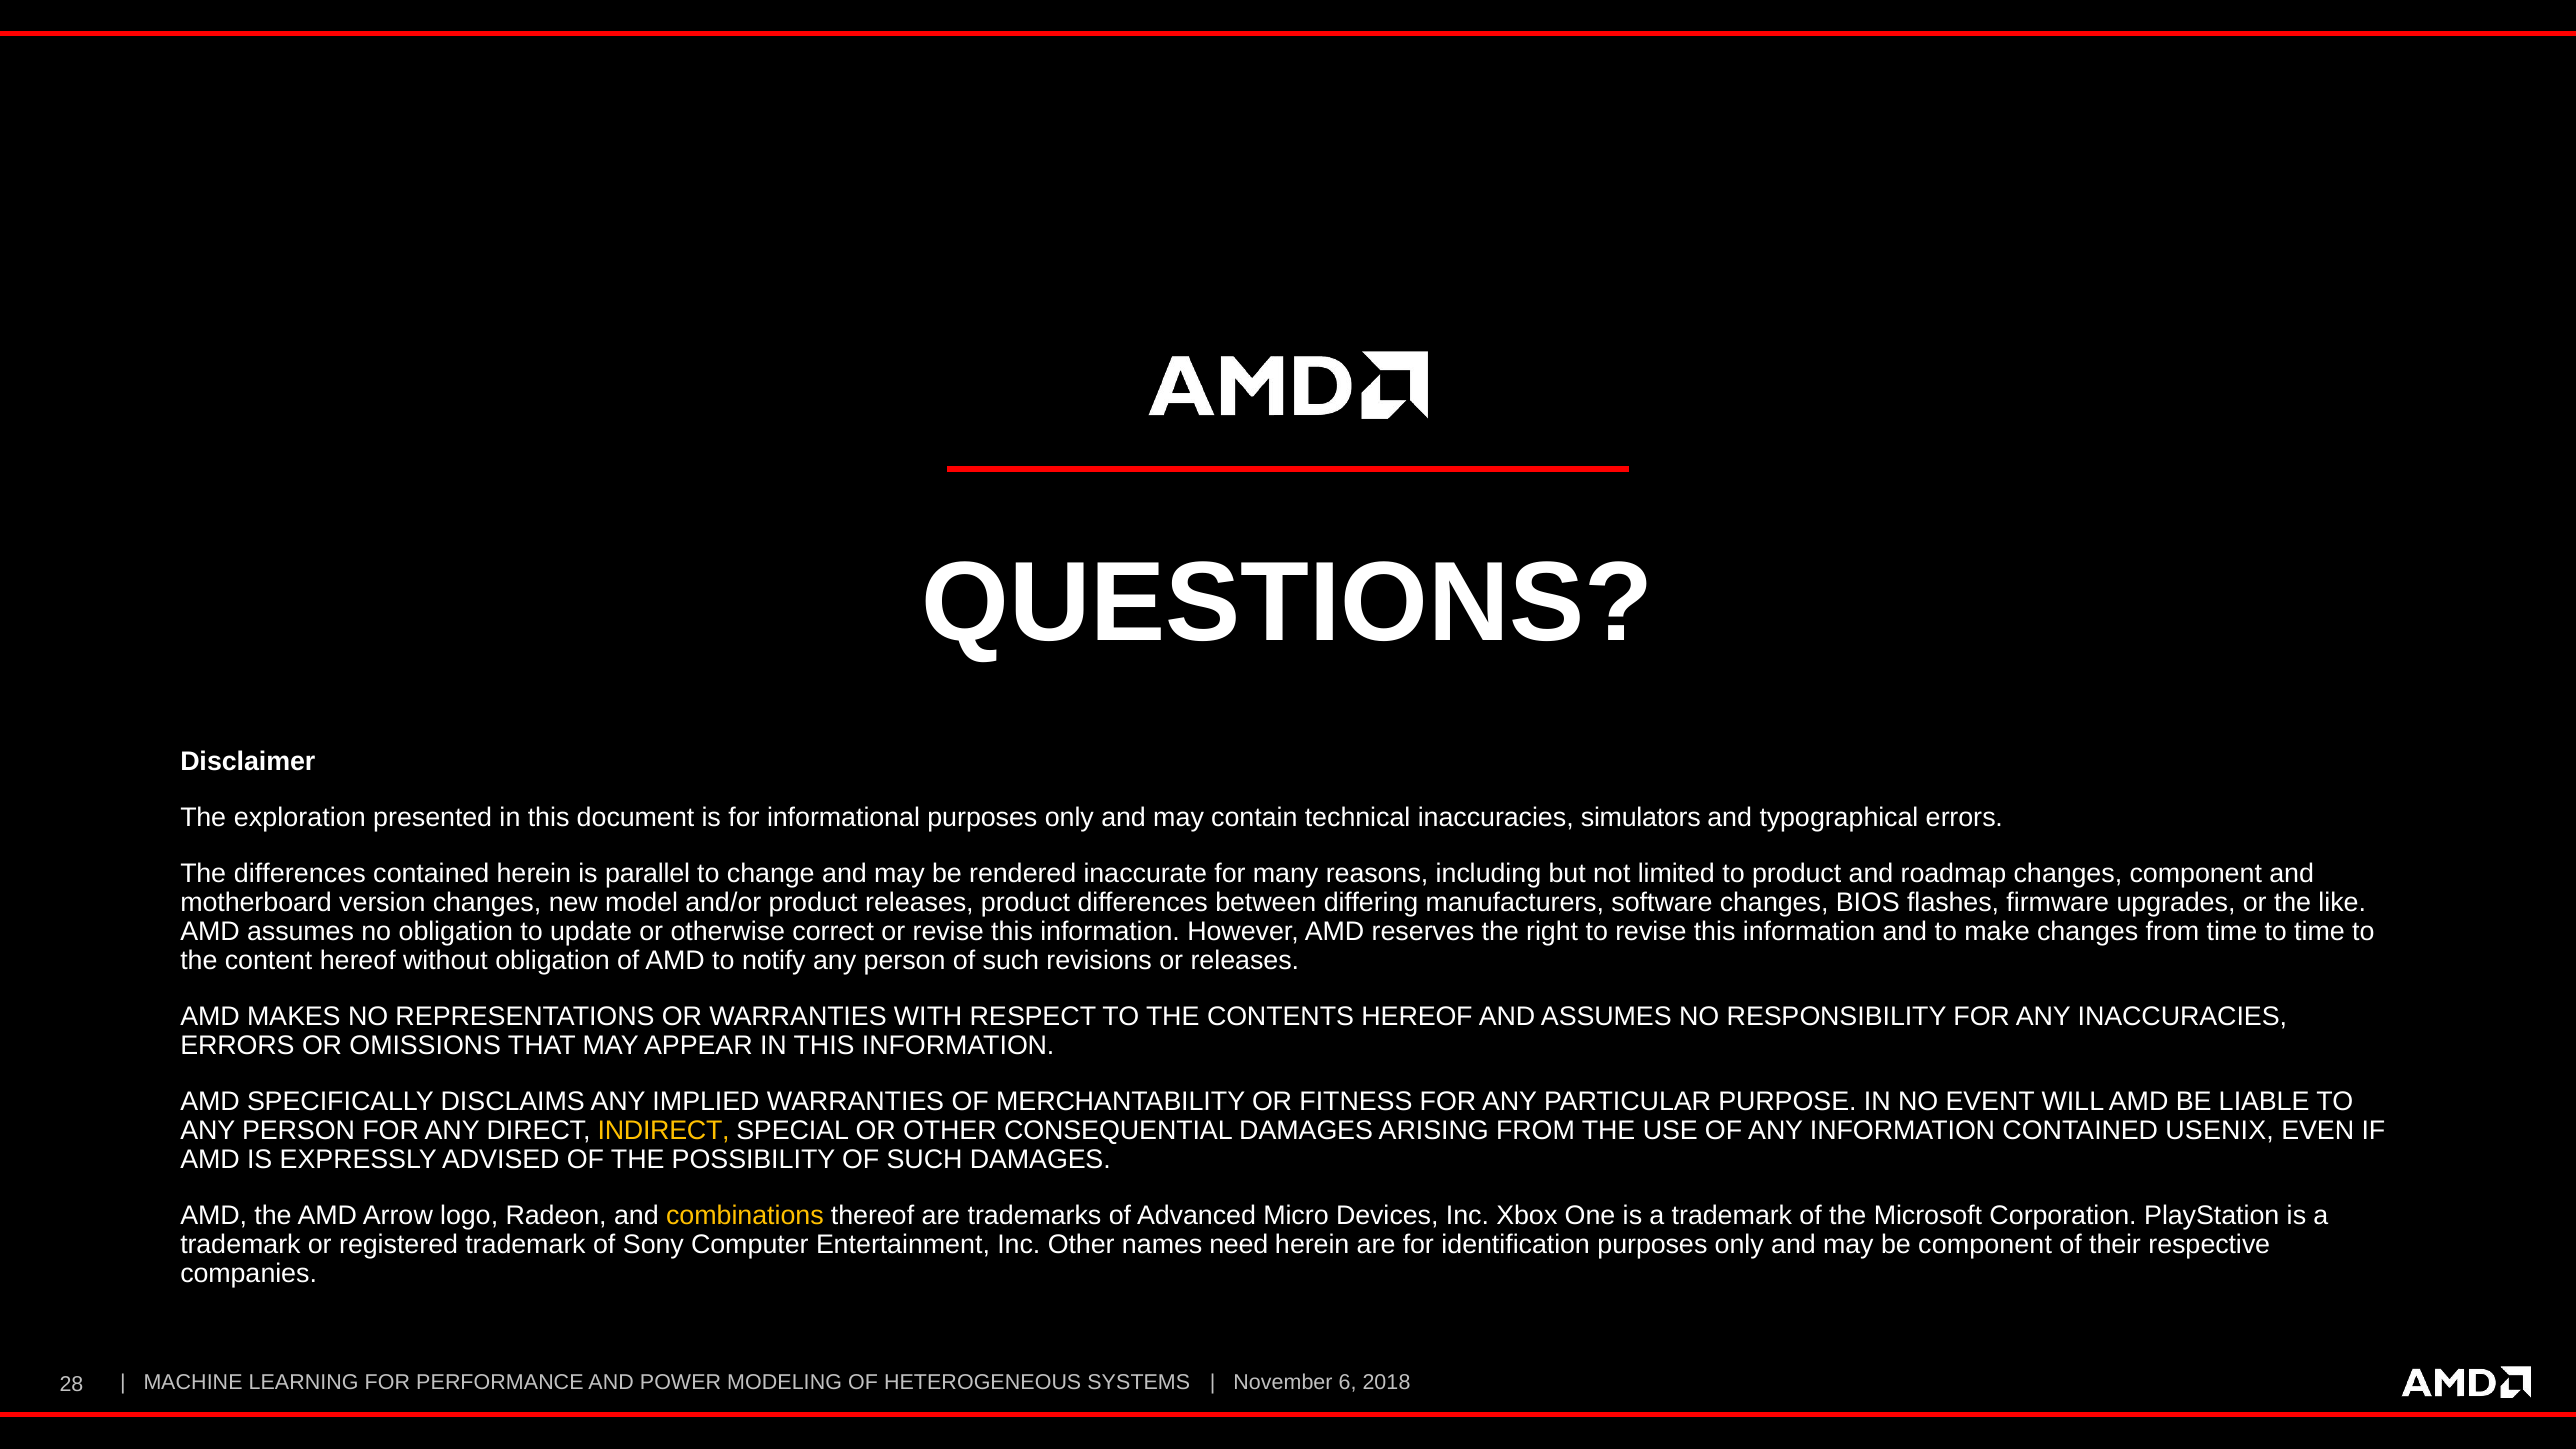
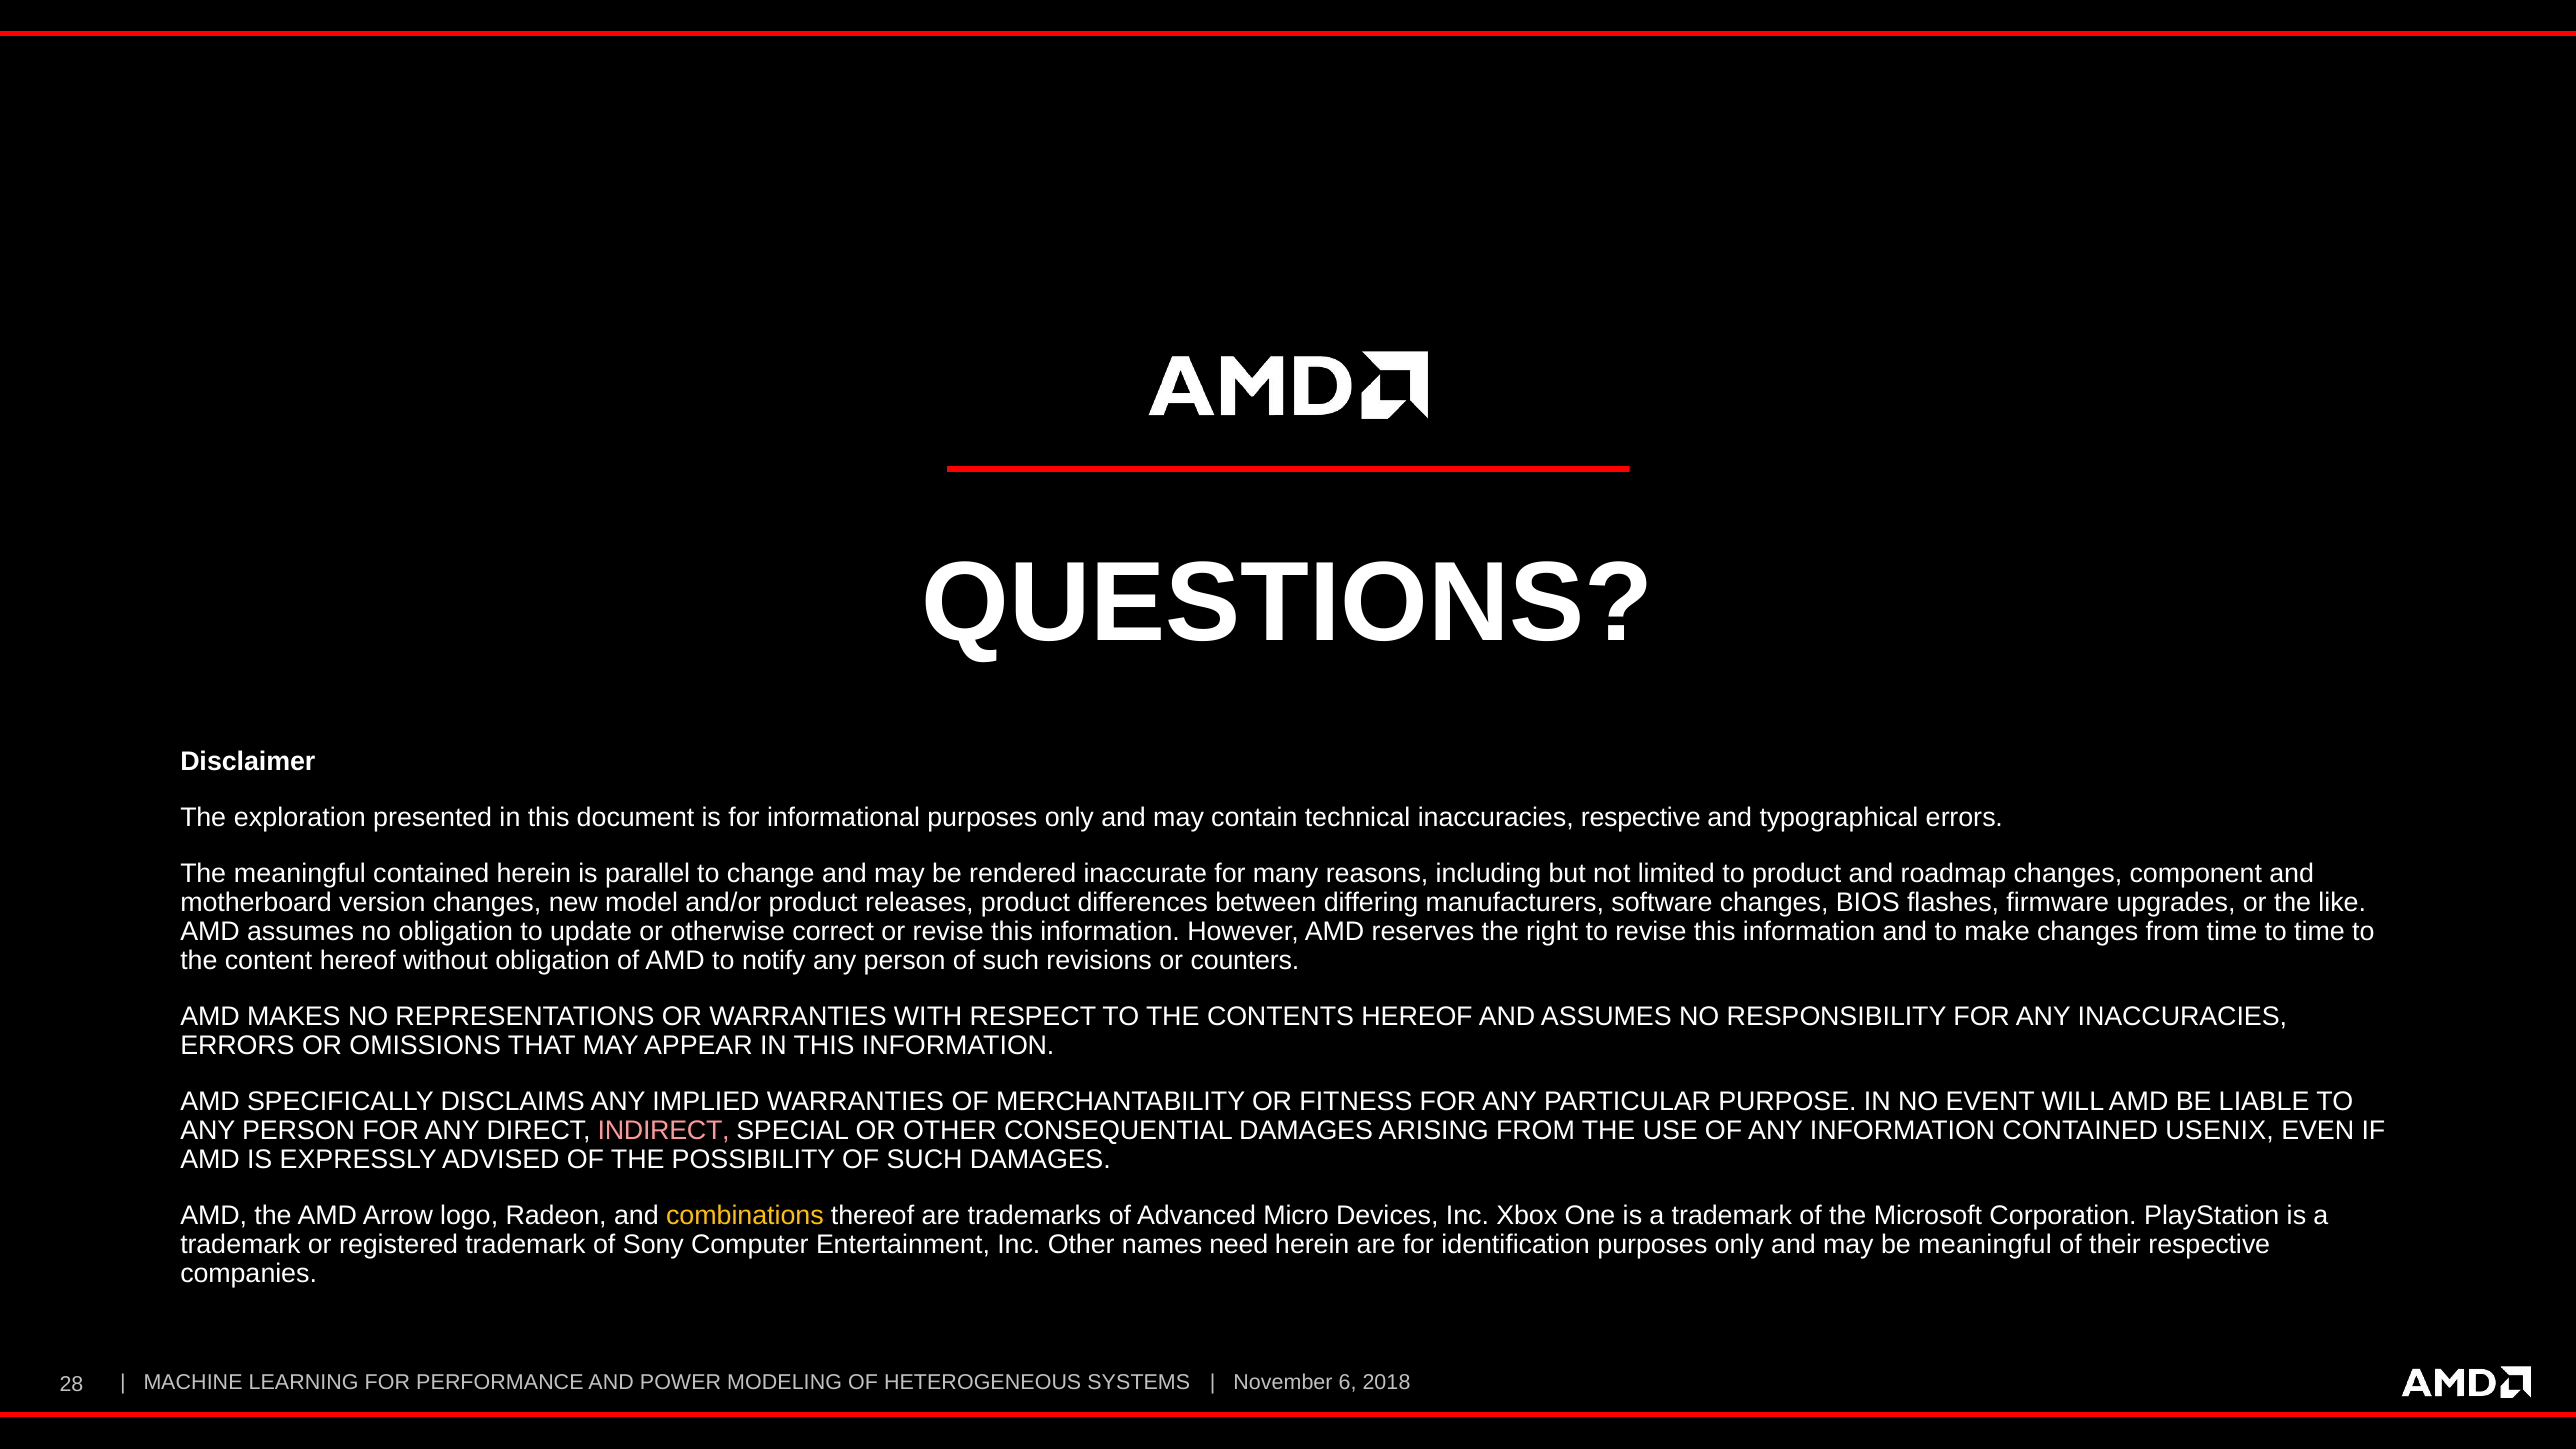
inaccuracies simulators: simulators -> respective (1641, 818)
The differences: differences -> meaningful (300, 874)
or releases: releases -> counters (1245, 961)
INDIRECT colour: yellow -> pink (664, 1131)
be component: component -> meaningful (1985, 1245)
